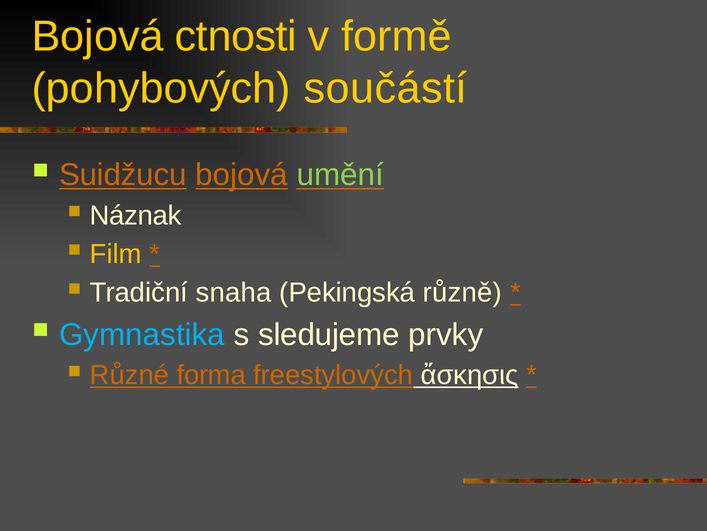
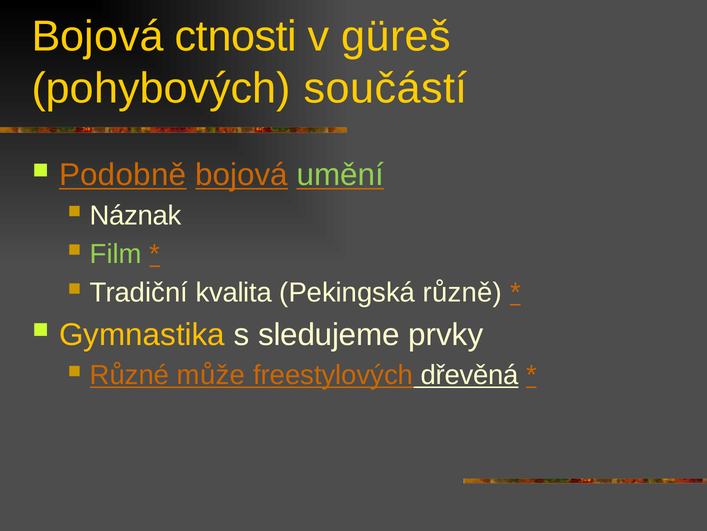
formě: formě -> güreš (396, 36)
Suidžucu: Suidžucu -> Podobně (123, 175)
Film colour: yellow -> light green (116, 254)
snaha: snaha -> kvalita (234, 292)
Gymnastika colour: light blue -> yellow (142, 334)
forma: forma -> může (211, 375)
ἄσκησις: ἄσκησις -> dřevěná (470, 375)
